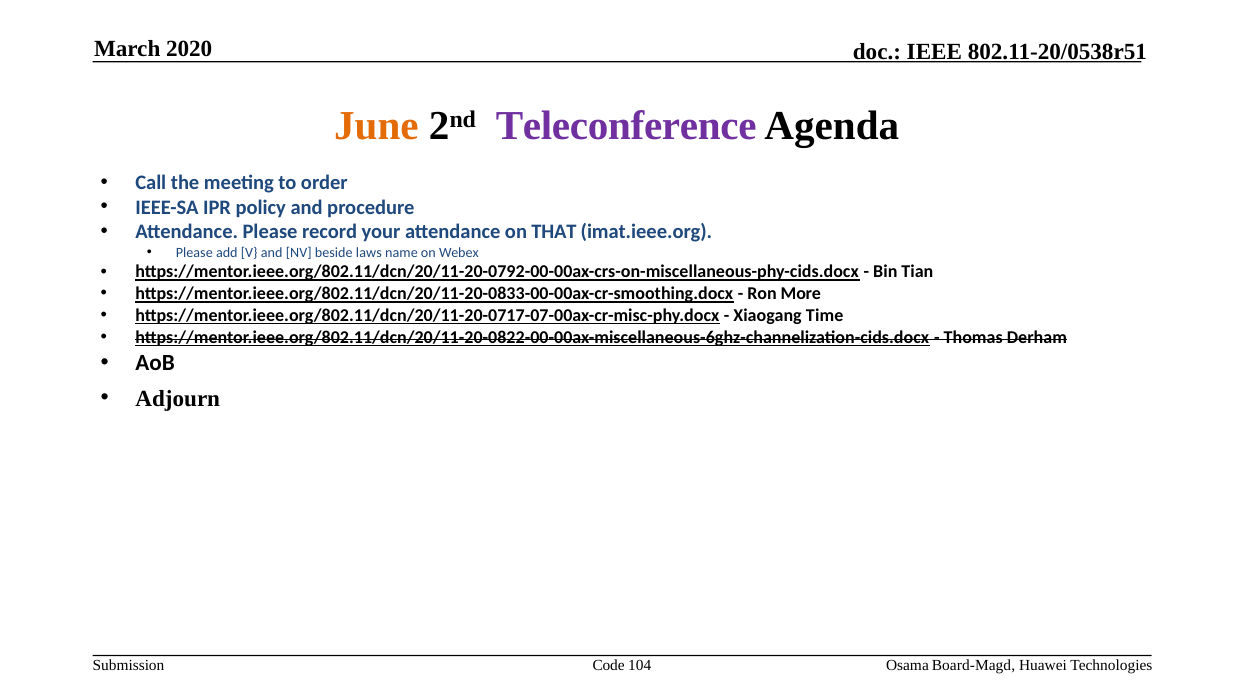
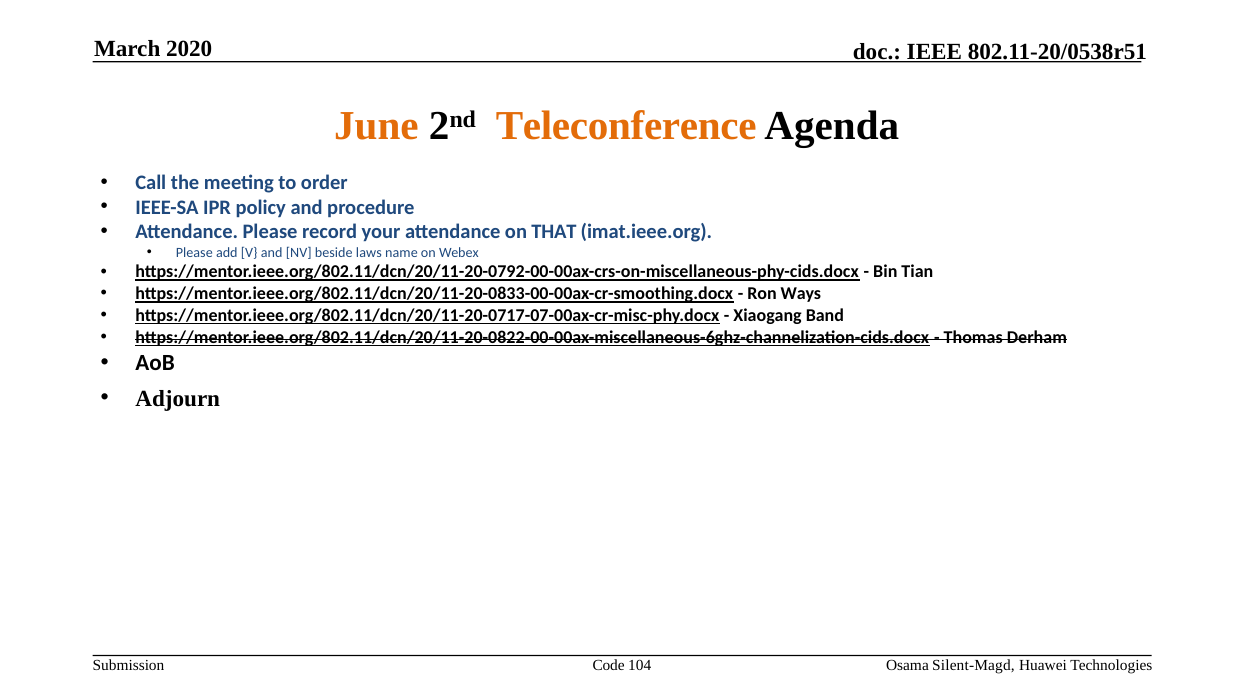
Teleconference colour: purple -> orange (626, 126)
More: More -> Ways (801, 294)
Time: Time -> Band (825, 316)
Board-Magd: Board-Magd -> Silent-Magd (973, 666)
